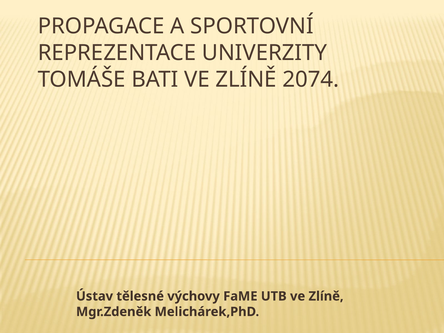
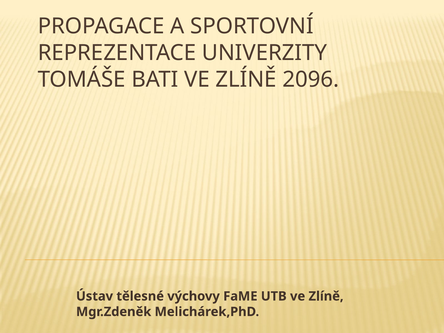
2074: 2074 -> 2096 (311, 79)
